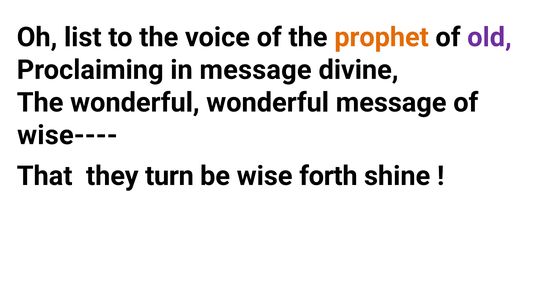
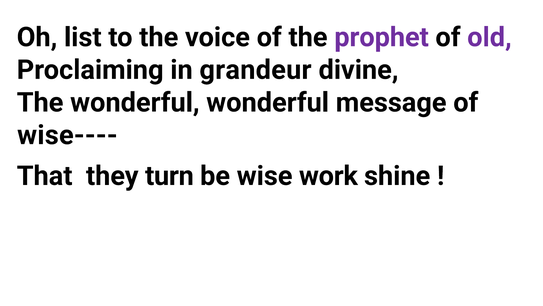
prophet colour: orange -> purple (382, 37)
in message: message -> grandeur (255, 70)
forth: forth -> work (328, 176)
